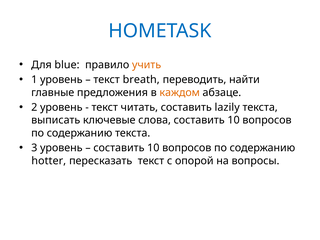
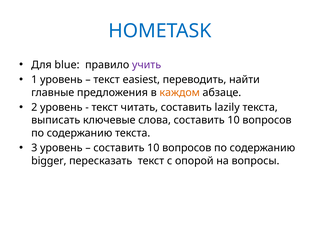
учить colour: orange -> purple (147, 65)
breath: breath -> easiest (141, 80)
hotter: hotter -> bigger (49, 161)
